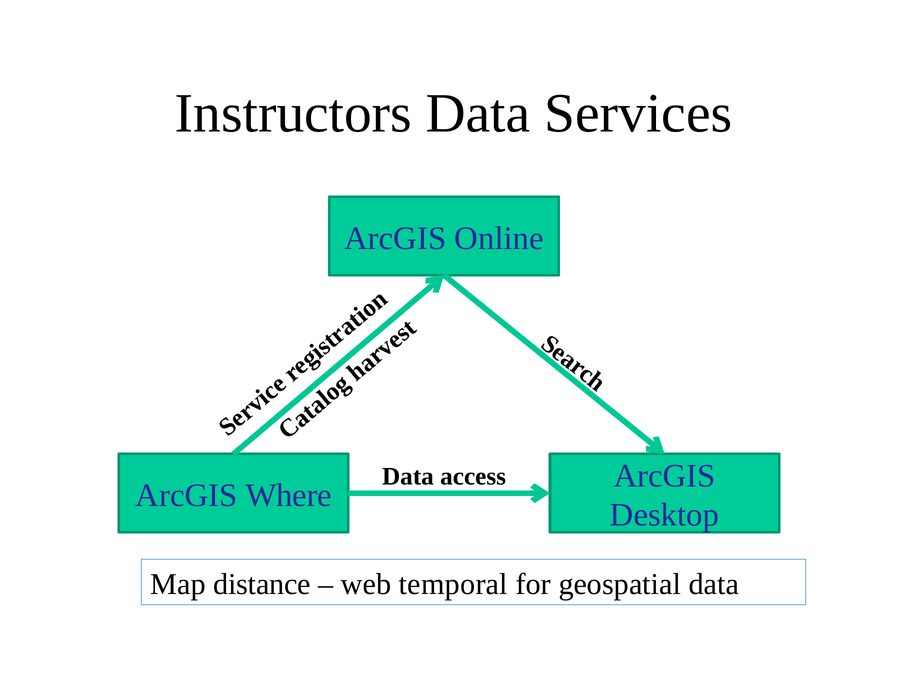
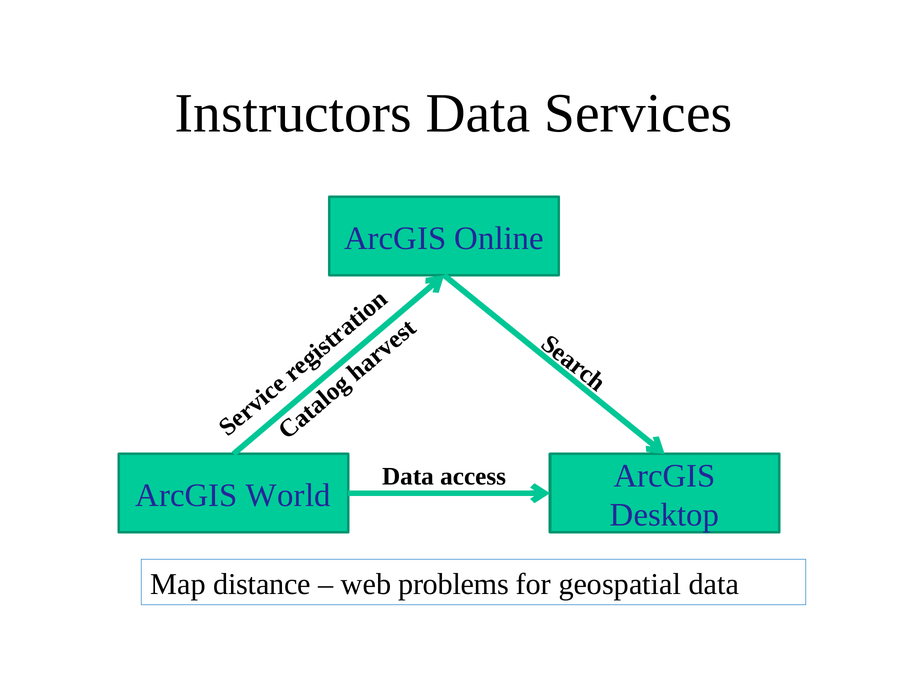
Where: Where -> World (288, 496)
temporal: temporal -> problems (454, 584)
